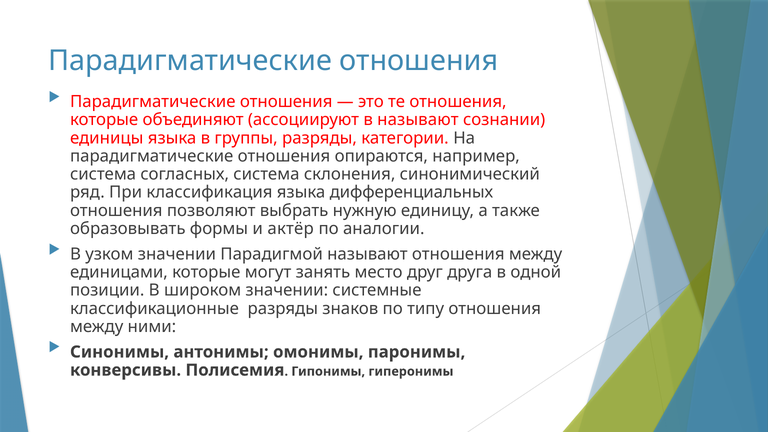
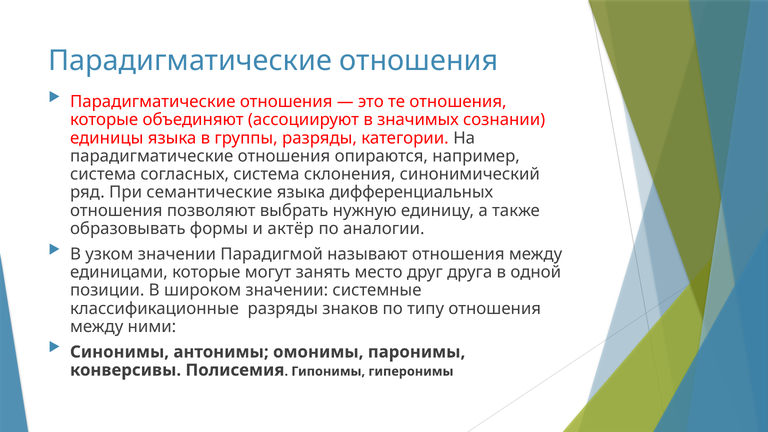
в называют: называют -> значимых (418, 120)
классификация: классификация -> семантические (209, 192)
